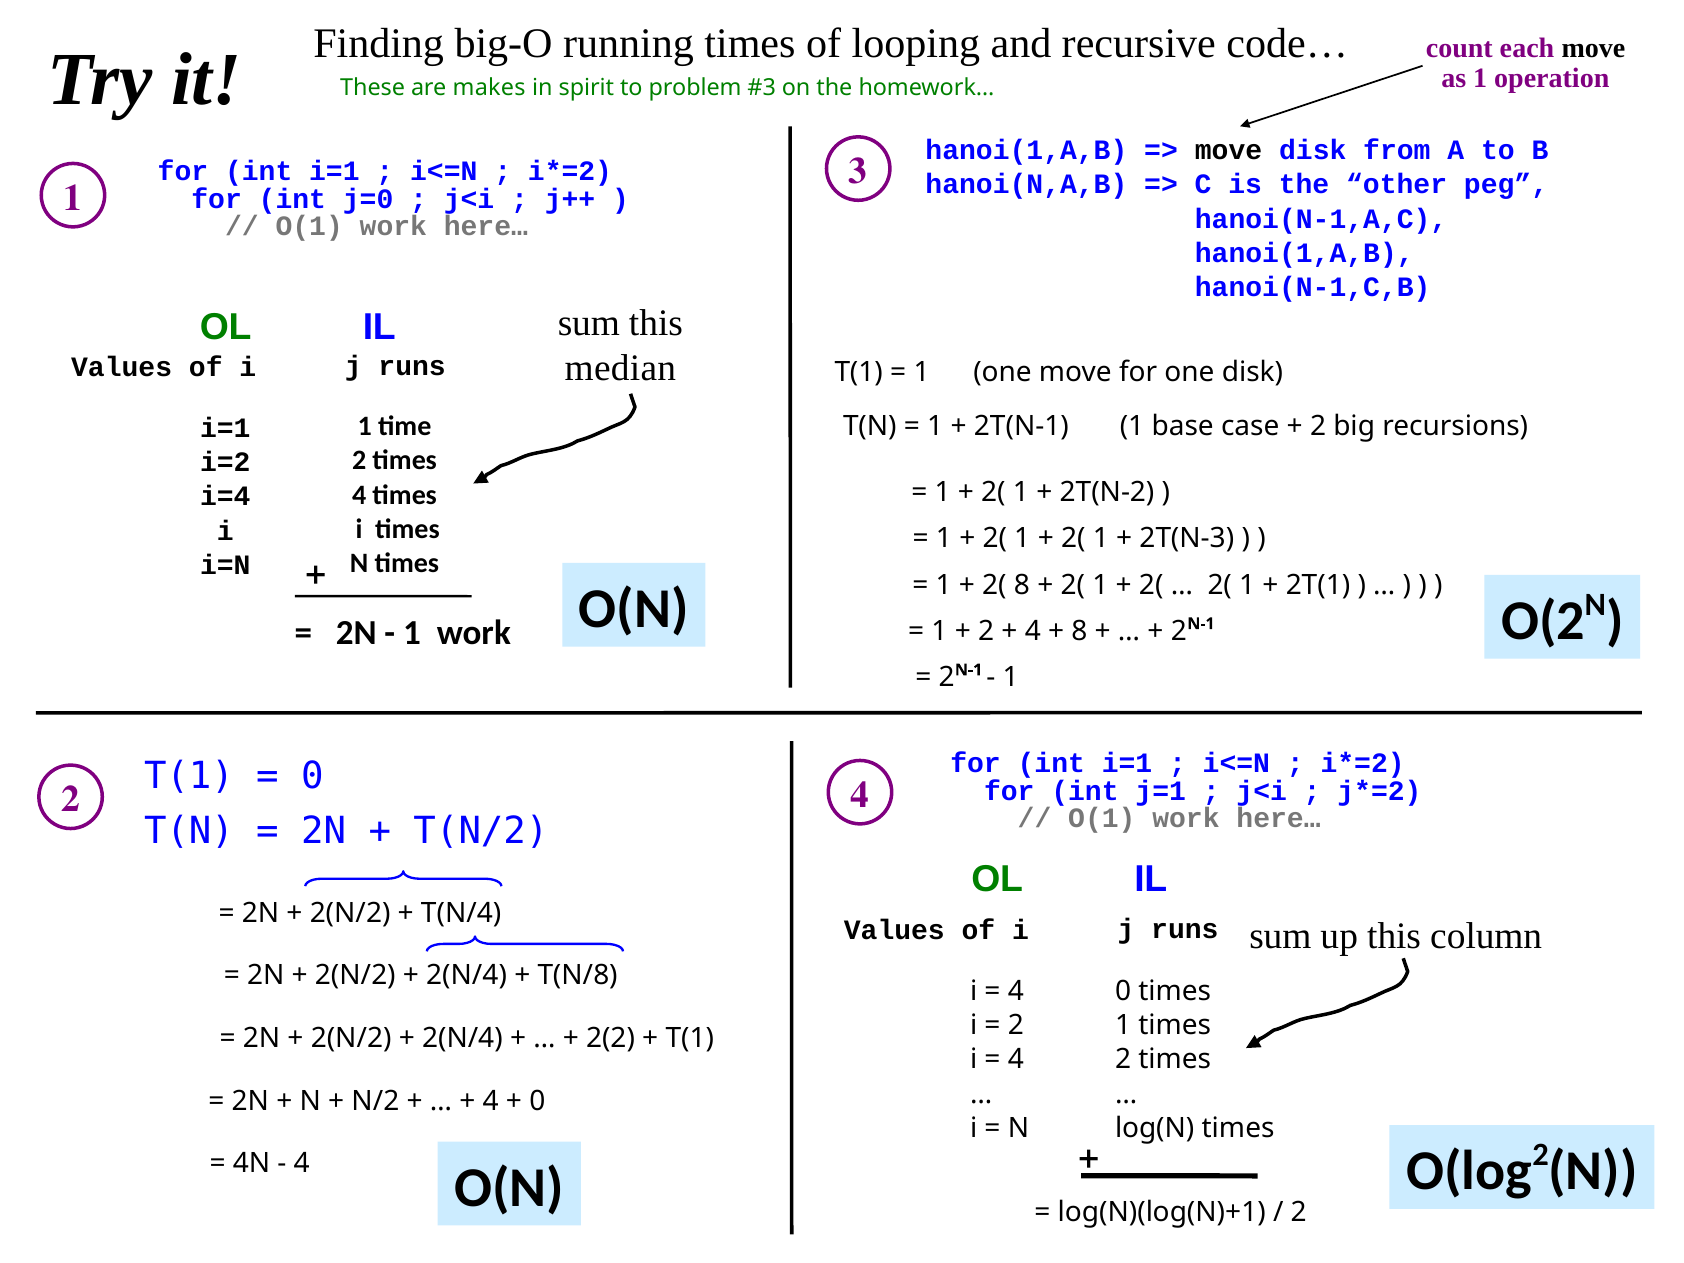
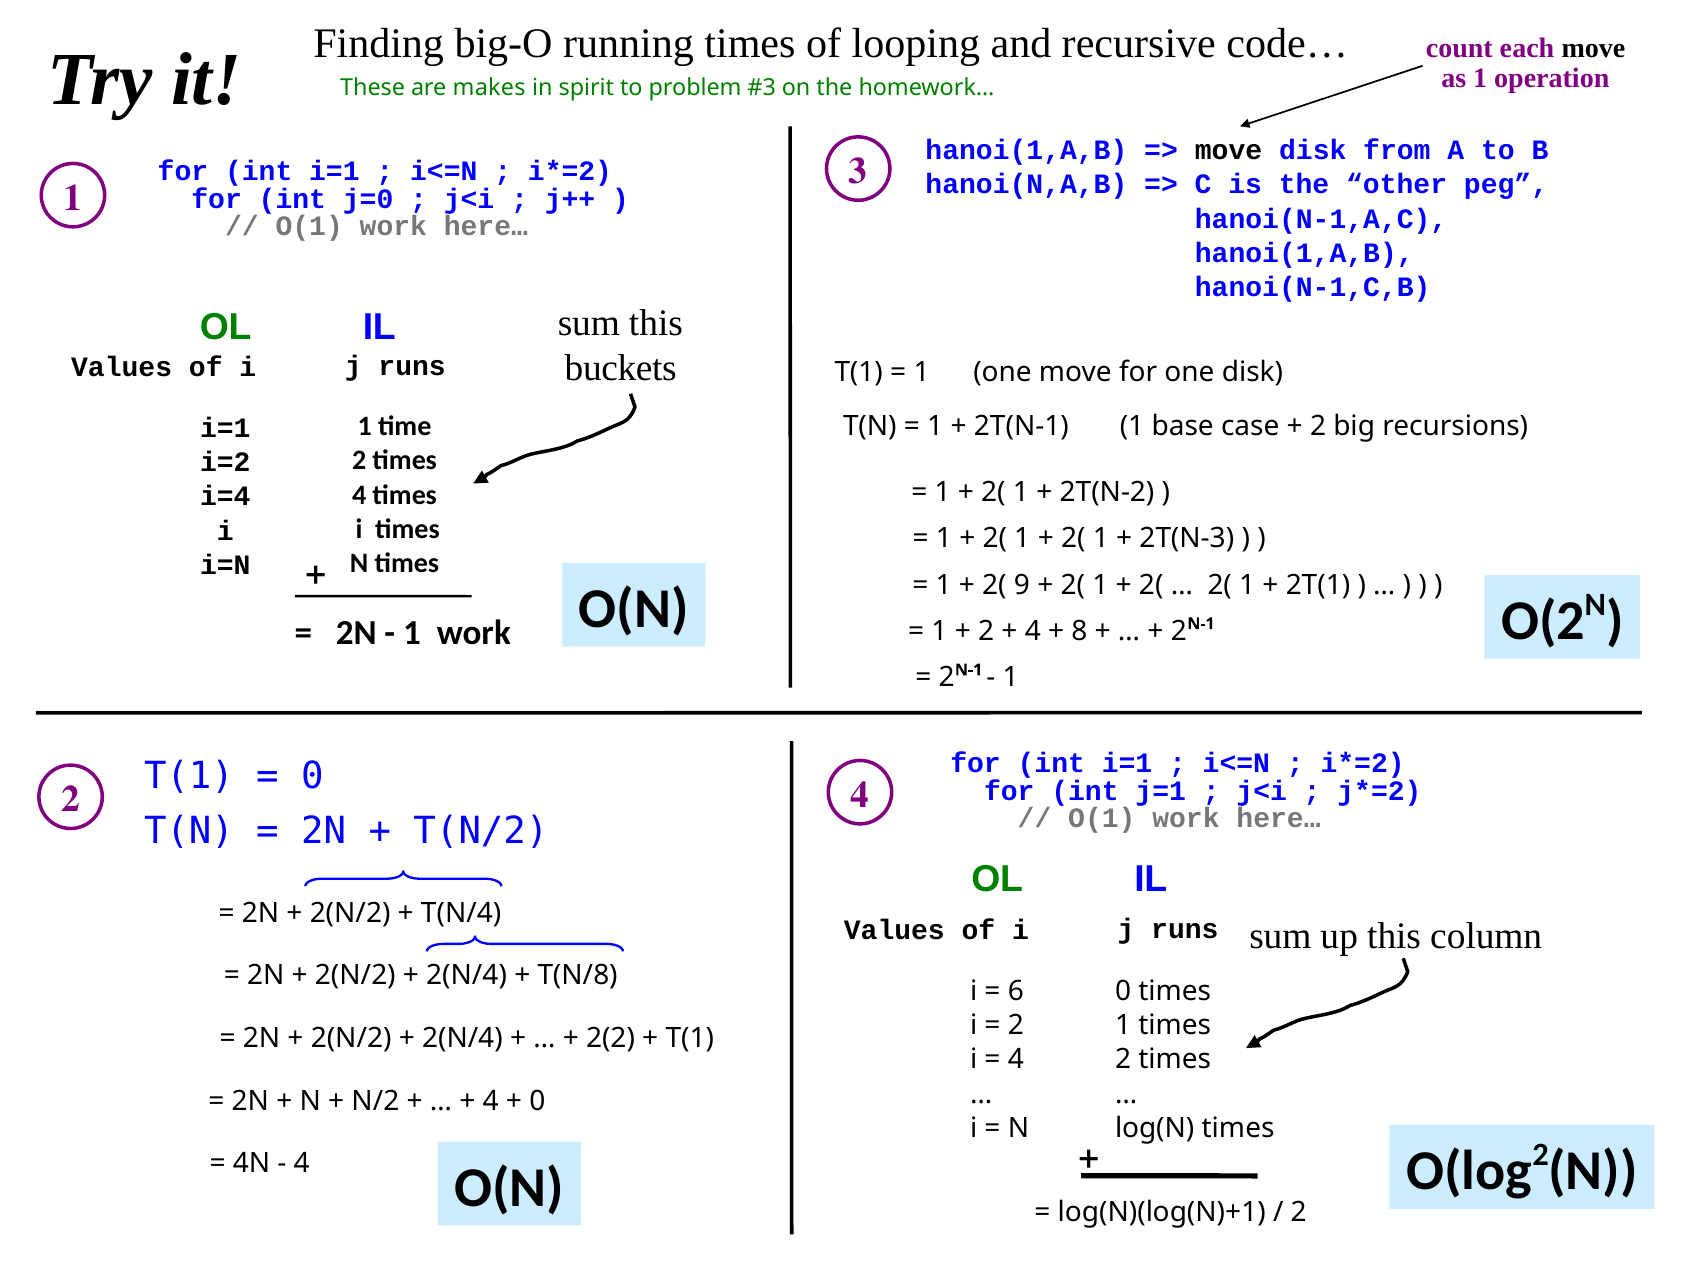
median: median -> buckets (621, 368)
2( 8: 8 -> 9 (1022, 585)
4: 4 -> 6 (1016, 991)
